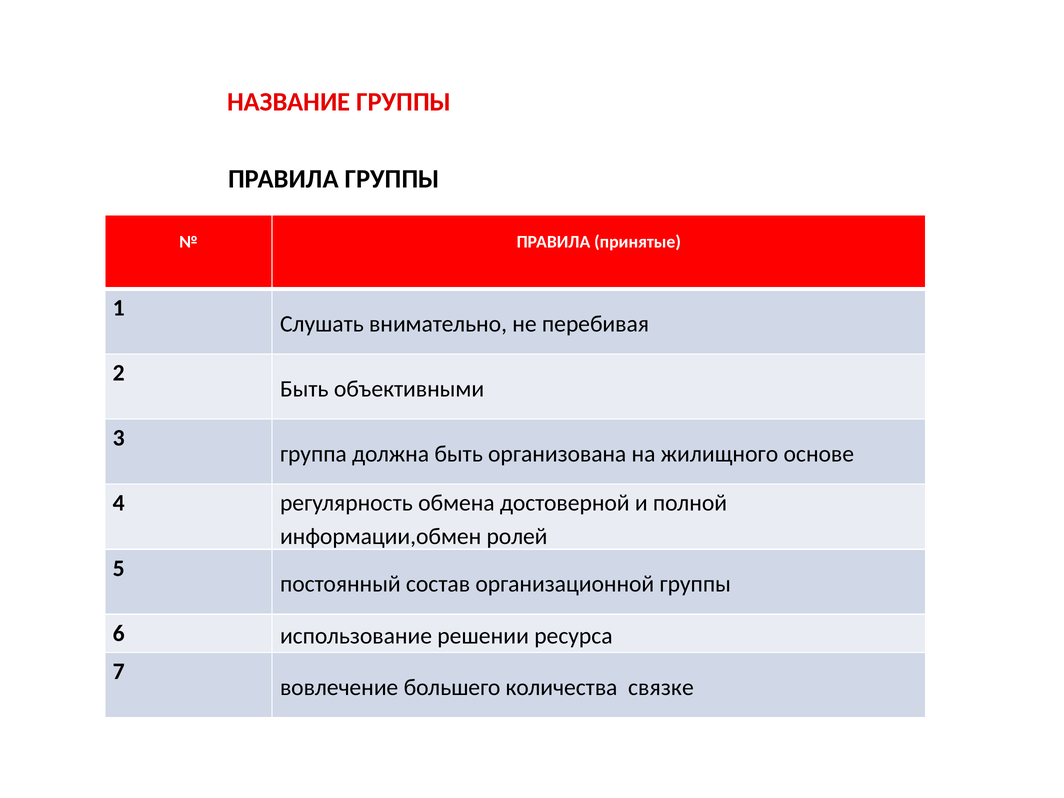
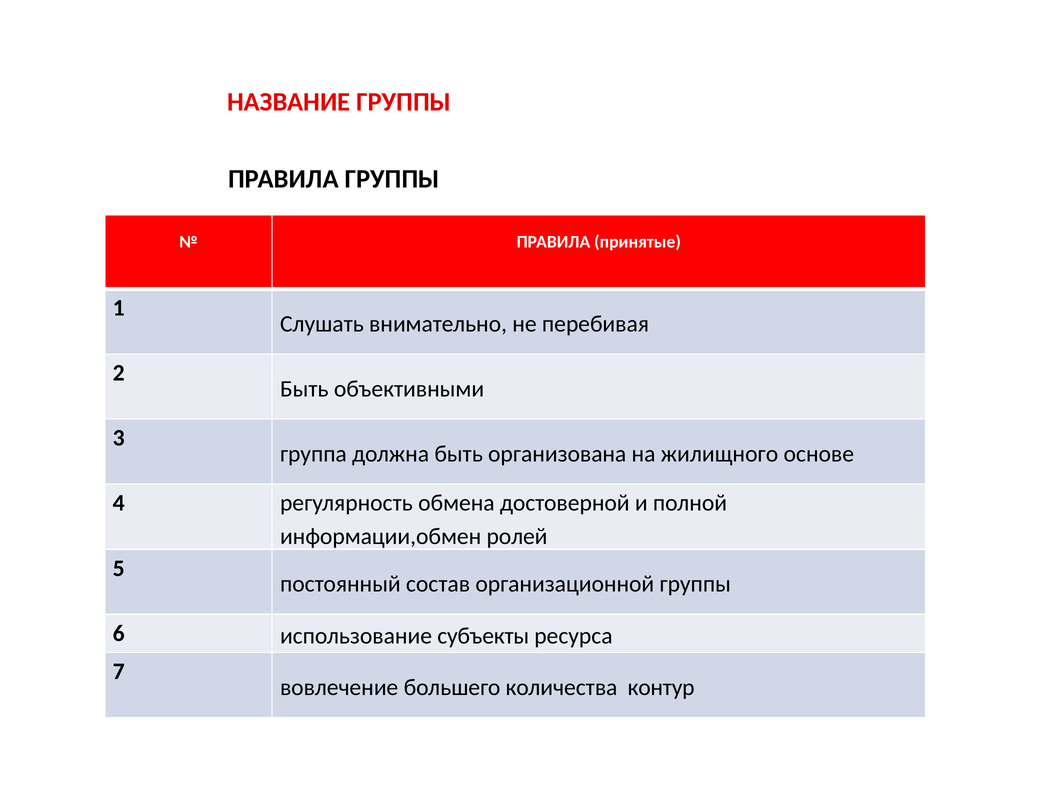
решении: решении -> субъекты (483, 636)
связке: связке -> контур (661, 687)
